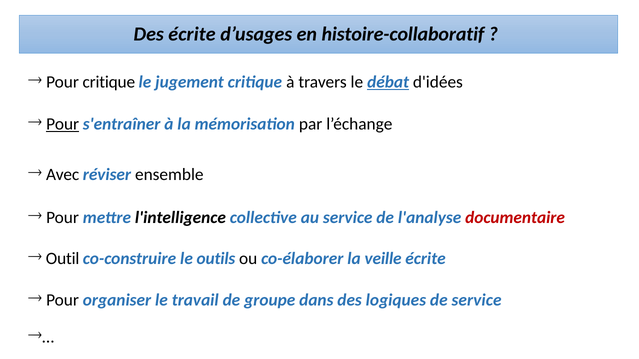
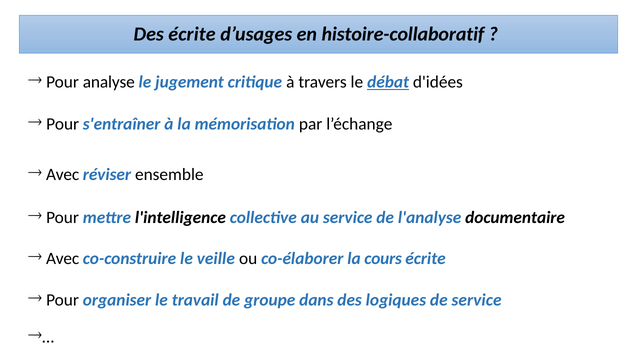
Pour critique: critique -> analyse (109, 82)
Pour underline: present -> none (63, 124)
documentaire colour: red -> black (515, 218)
Outil: Outil -> Avec (63, 259)
outils: outils -> veille (216, 259)
veille: veille -> cours (383, 259)
